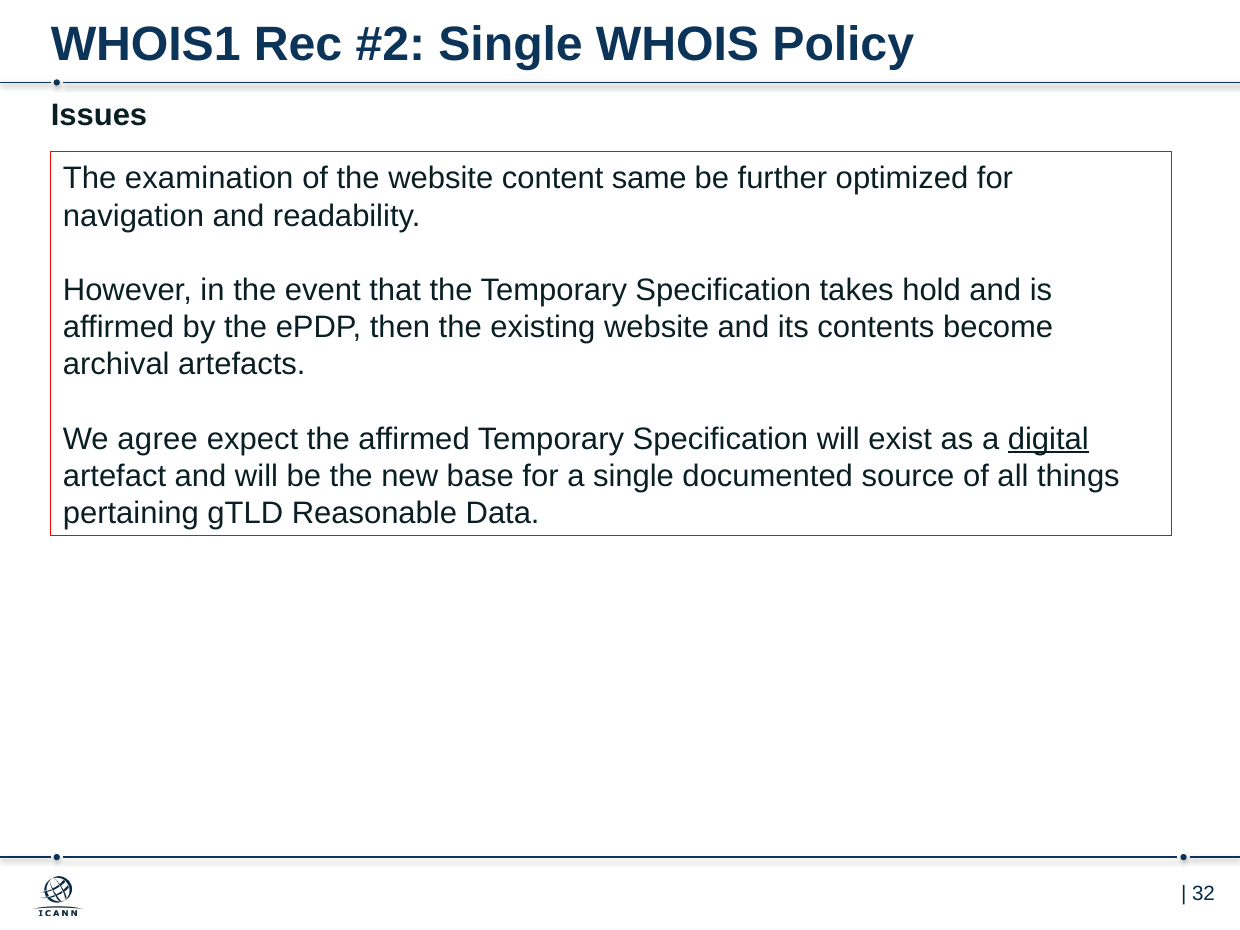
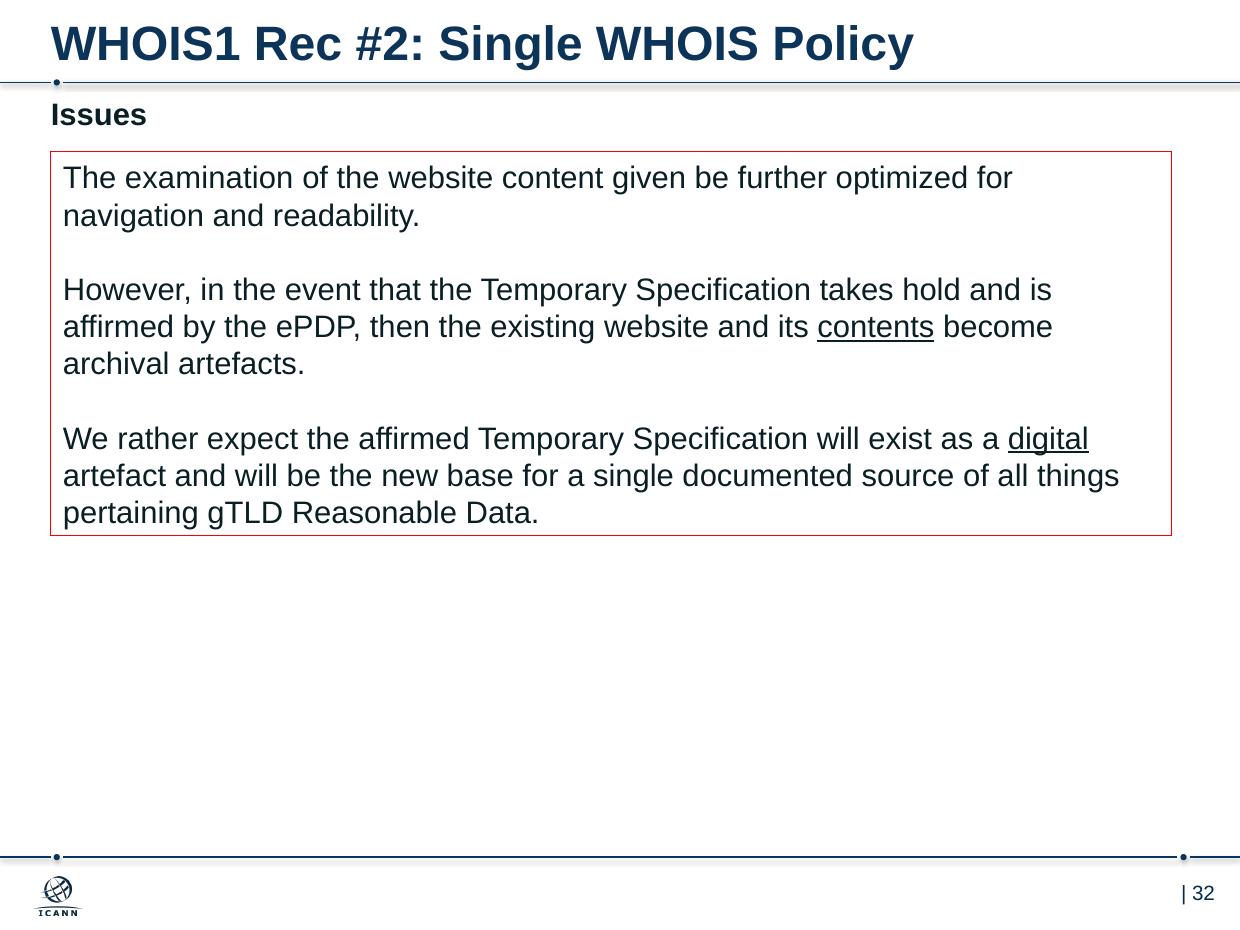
same: same -> given (649, 179)
contents underline: none -> present (876, 327)
agree: agree -> rather (158, 439)
